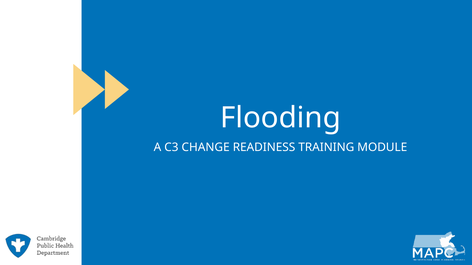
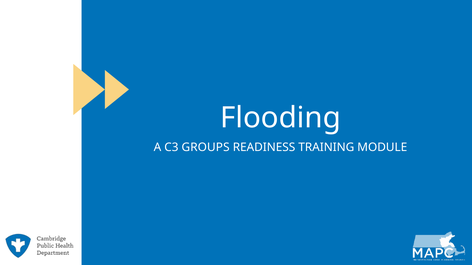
CHANGE: CHANGE -> GROUPS (206, 148)
